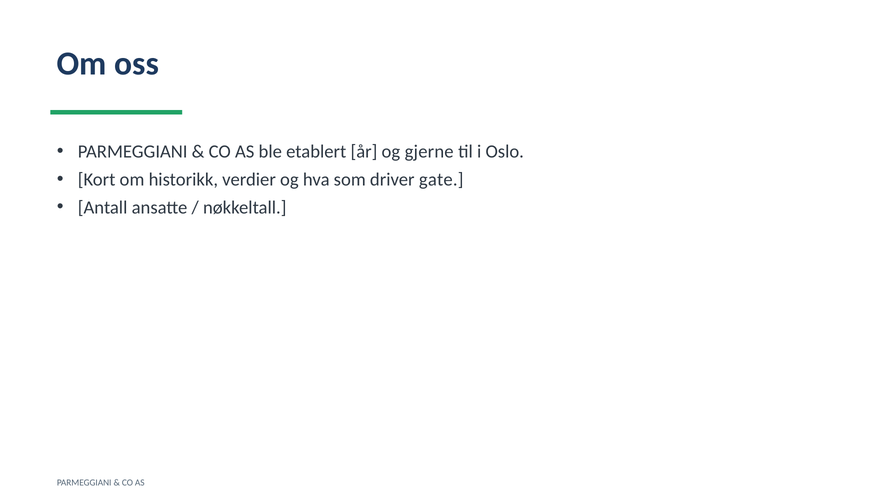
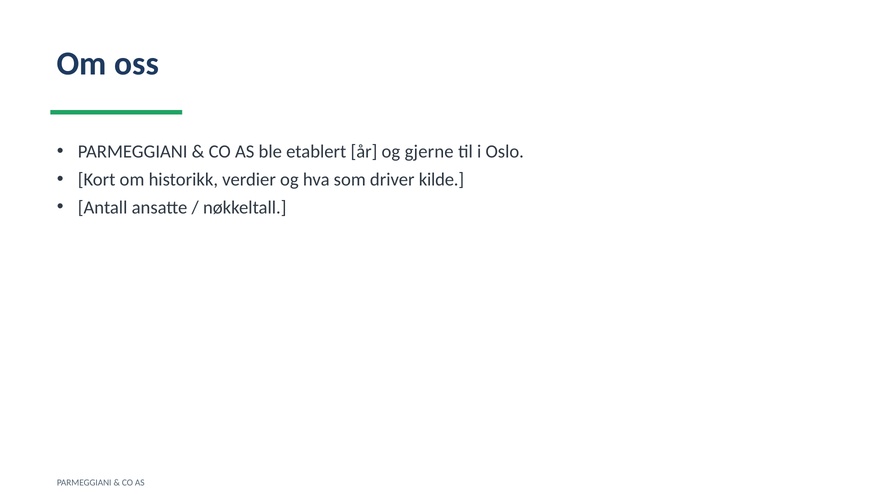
gate: gate -> kilde (441, 179)
